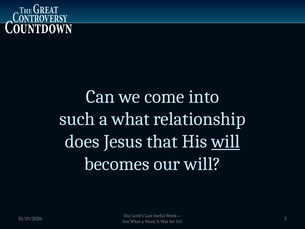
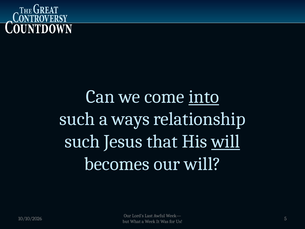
into underline: none -> present (204, 97)
a what: what -> ways (131, 119)
does: does -> such (82, 141)
